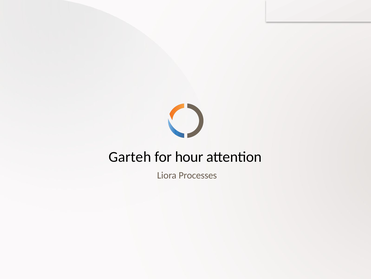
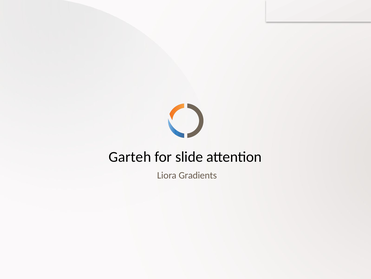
hour: hour -> slide (189, 156)
Processes: Processes -> Gradients (198, 175)
